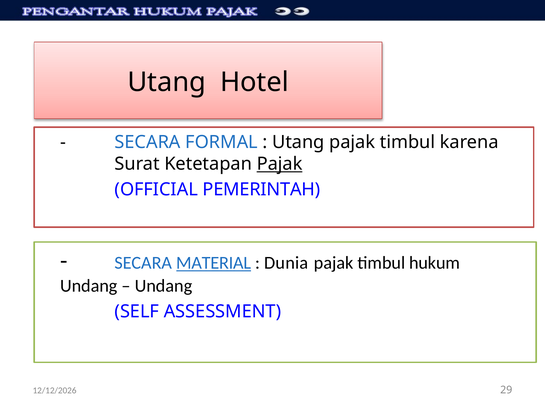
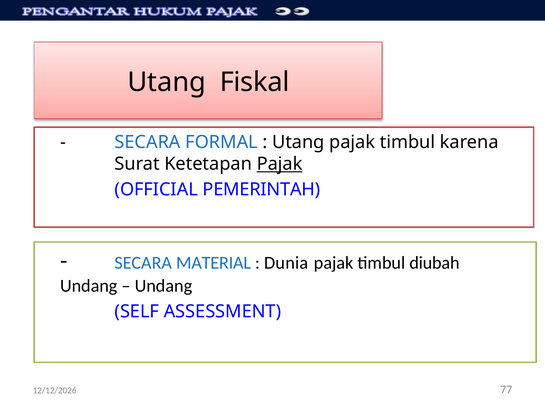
Hotel: Hotel -> Fiskal (255, 82)
MATERIAL underline: present -> none (214, 263)
hukum: hukum -> diubah (435, 263)
29: 29 -> 77 (506, 390)
